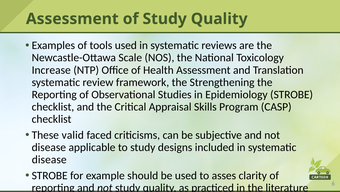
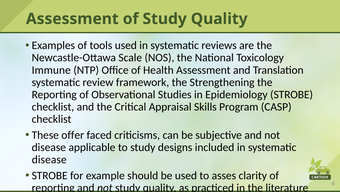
Increase: Increase -> Immune (51, 70)
valid: valid -> offer (73, 135)
